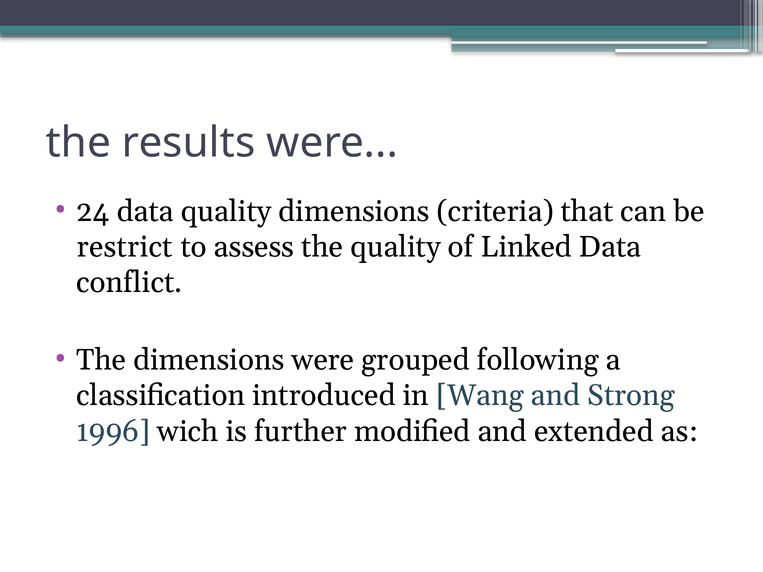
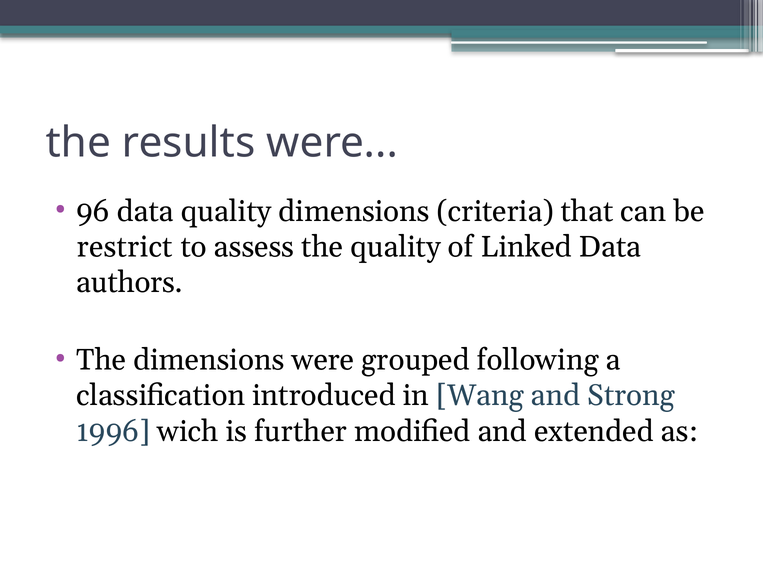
24: 24 -> 96 (93, 211)
conflict: conflict -> authors (129, 283)
